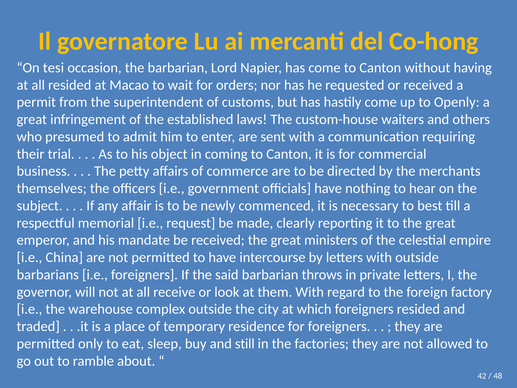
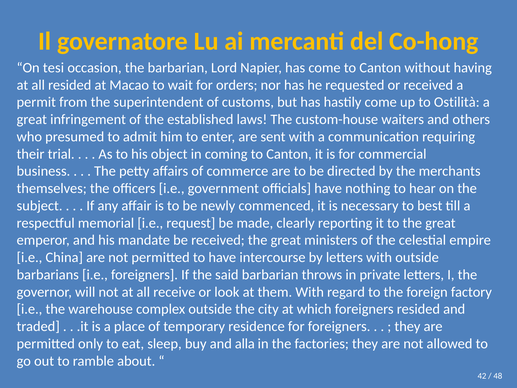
Openly: Openly -> Ostilità (457, 102)
still: still -> alla (245, 344)
